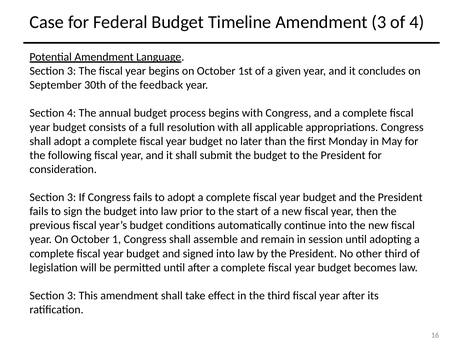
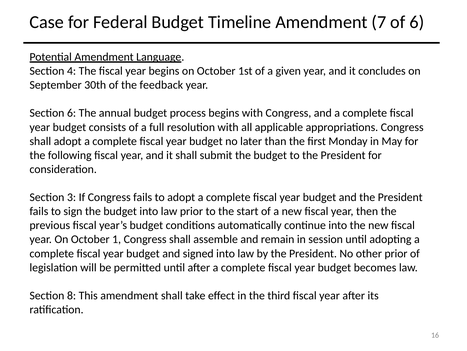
Amendment 3: 3 -> 7 (379, 22)
of 4: 4 -> 6 (417, 22)
3: 3 -> 4 (72, 71)
Section 4: 4 -> 6 (72, 113)
other third: third -> prior (396, 253)
3: 3 -> 8 (72, 295)
